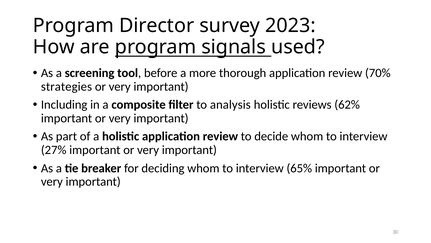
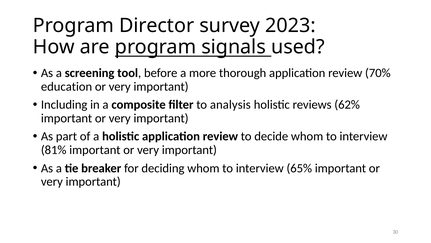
strategies: strategies -> education (67, 86)
27%: 27% -> 81% (54, 150)
